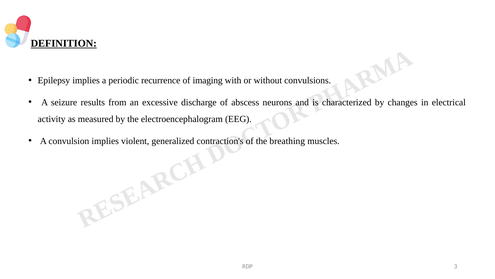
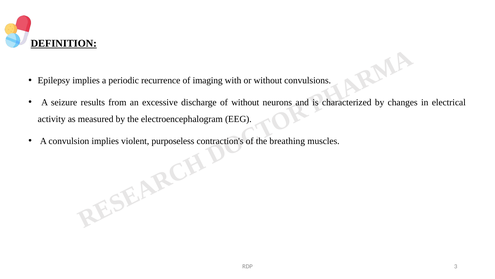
of abscess: abscess -> without (245, 102)
generalized: generalized -> purposeless (173, 141)
